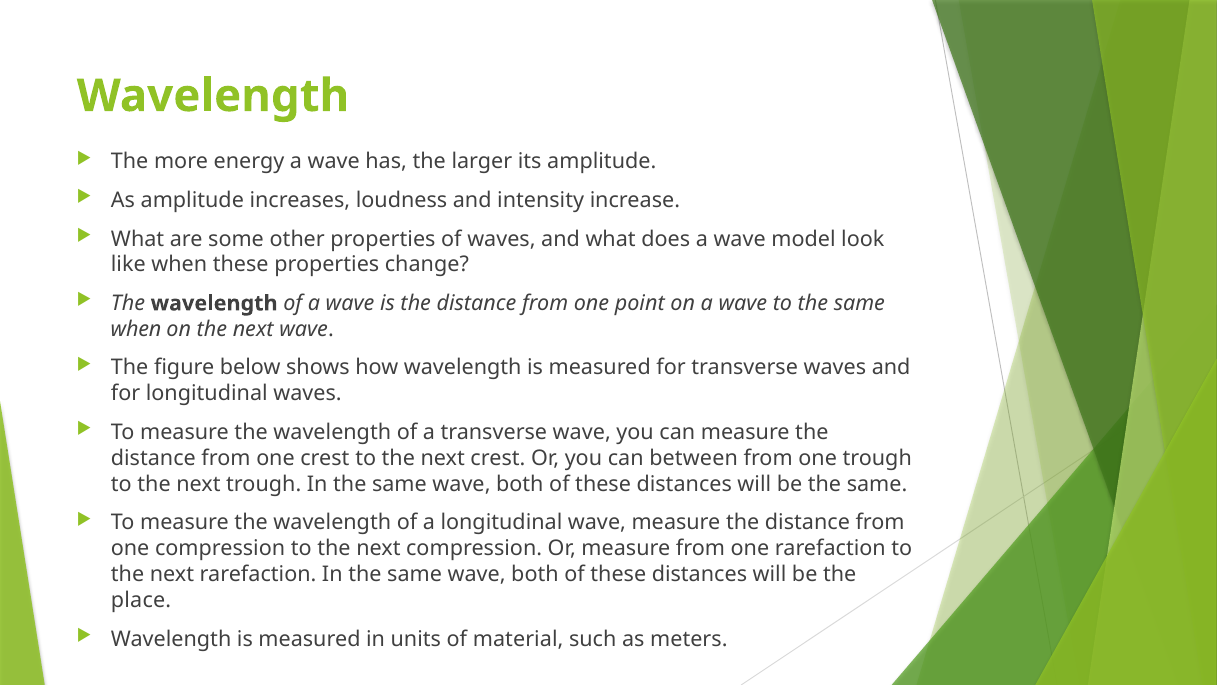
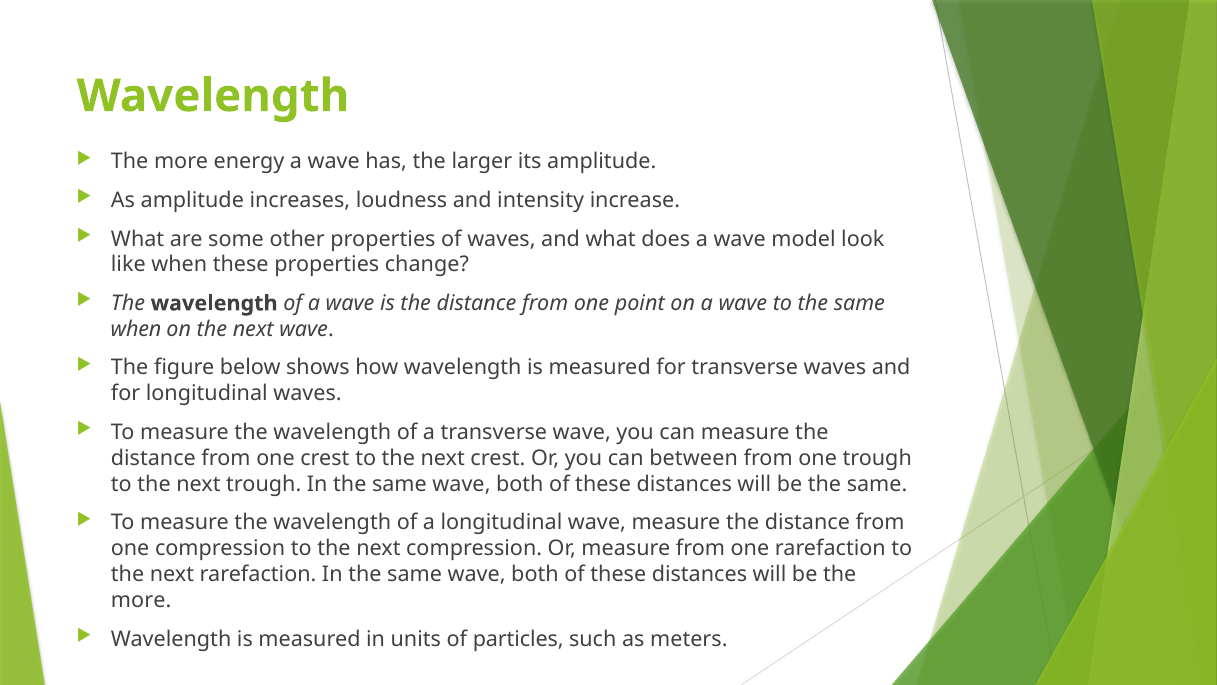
place: place -> more (141, 600)
material: material -> particles (518, 639)
